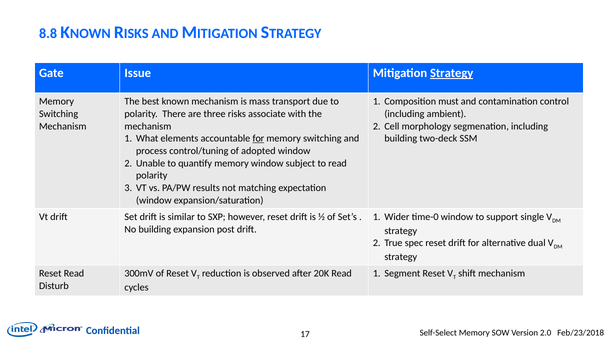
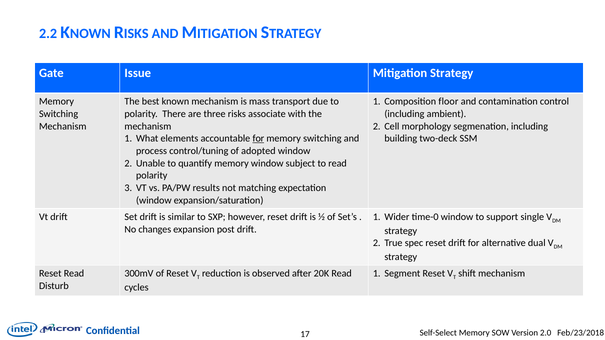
8.8: 8.8 -> 2.2 (48, 34)
Strategy underline: present -> none (452, 73)
must: must -> floor (448, 102)
No building: building -> changes (155, 230)
